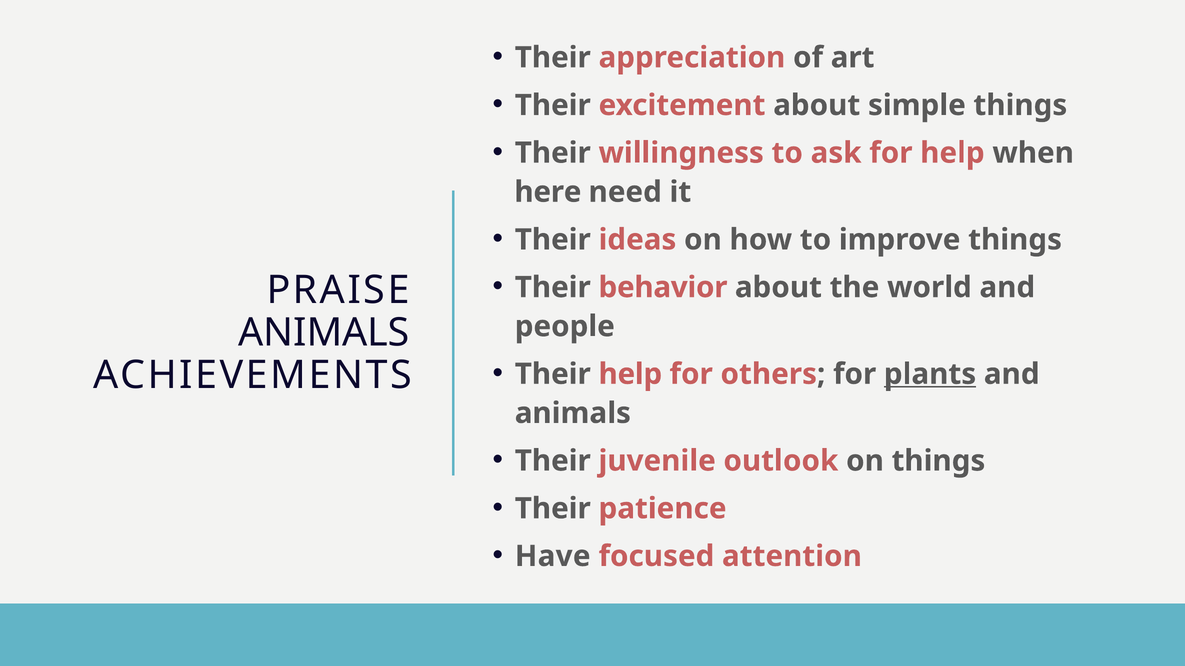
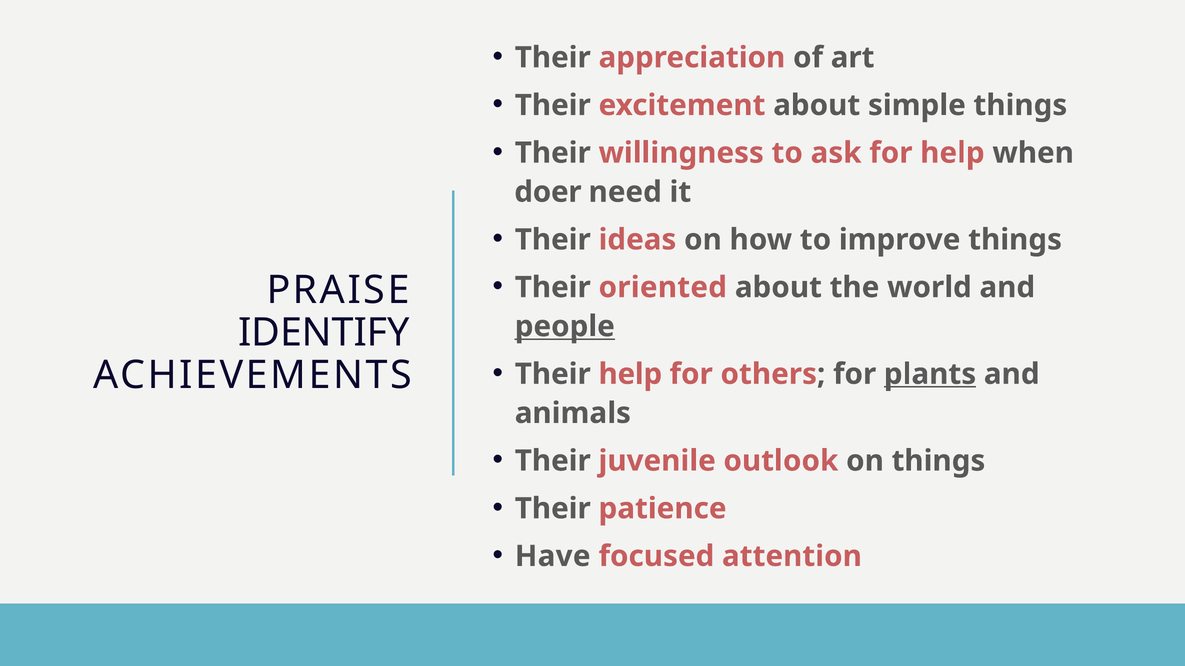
here: here -> doer (548, 192)
behavior: behavior -> oriented (663, 288)
people underline: none -> present (565, 327)
ANIMALS: ANIMALS -> IDENTIFY (324, 333)
